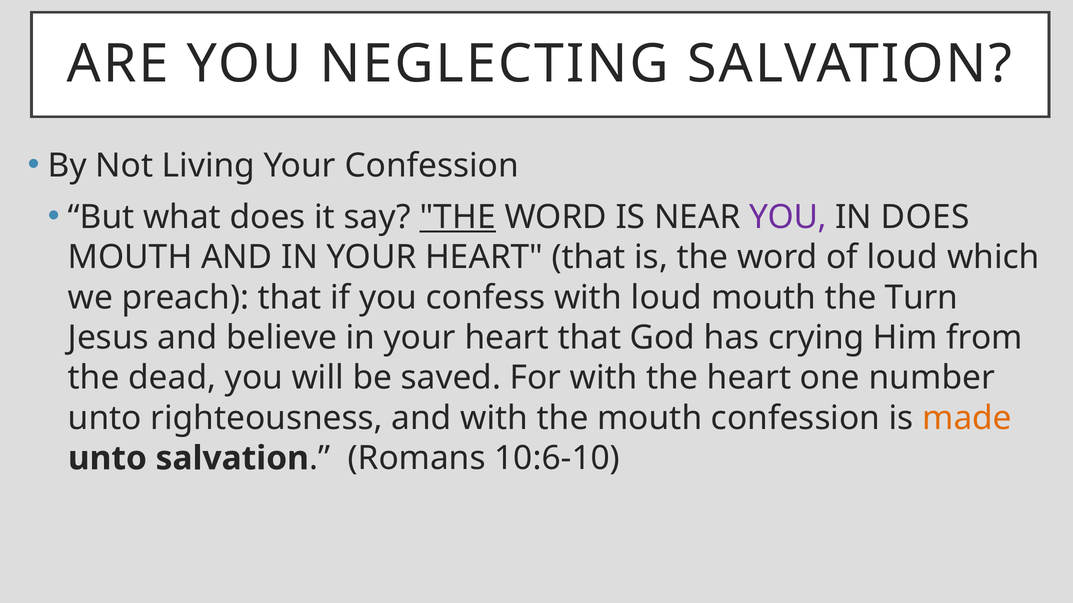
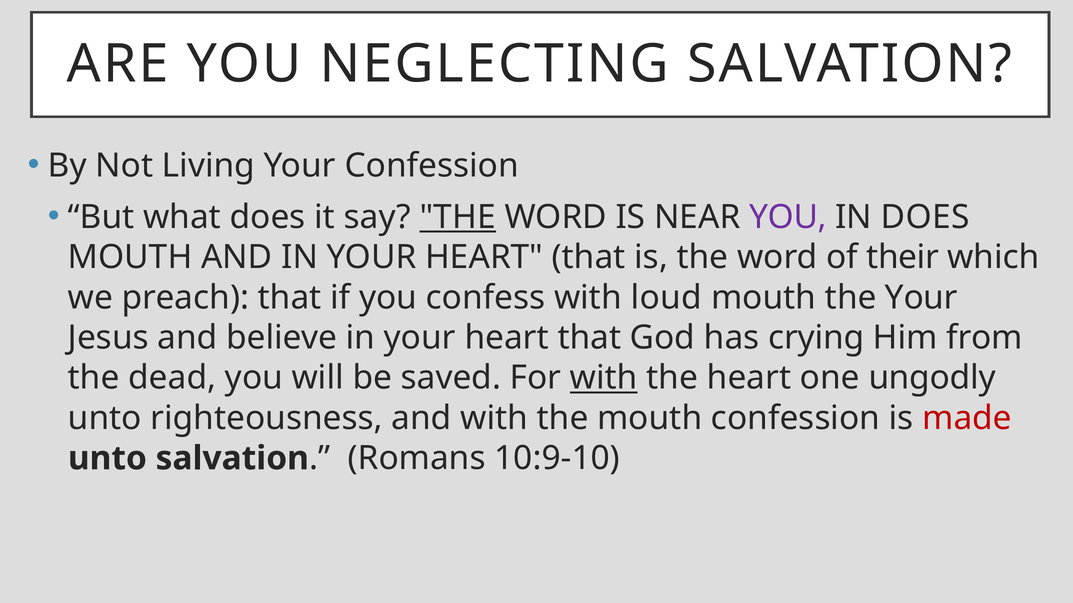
of loud: loud -> their (903, 258)
the Turn: Turn -> Your (921, 298)
with underline: none -> present (604, 378)
number: number -> ungodly (932, 378)
made colour: orange -> red (967, 418)
10:6-10: 10:6-10 -> 10:9-10 (557, 459)
